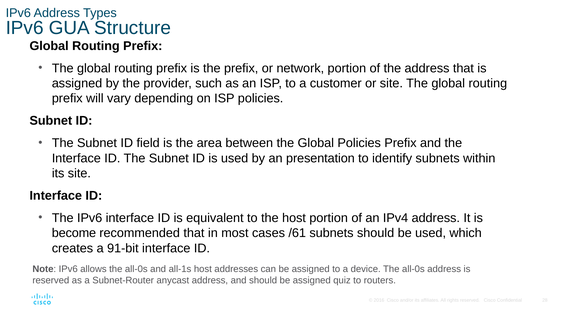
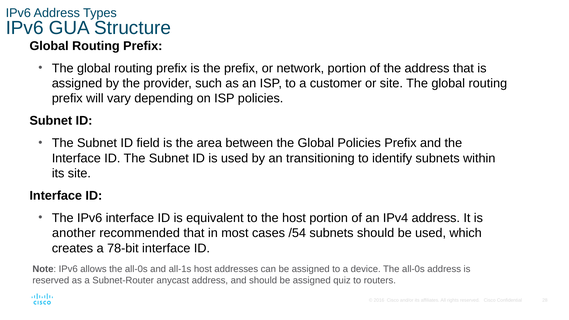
presentation: presentation -> transitioning (320, 158)
become: become -> another (74, 233)
/61: /61 -> /54 (297, 233)
91-bit: 91-bit -> 78-bit (123, 248)
